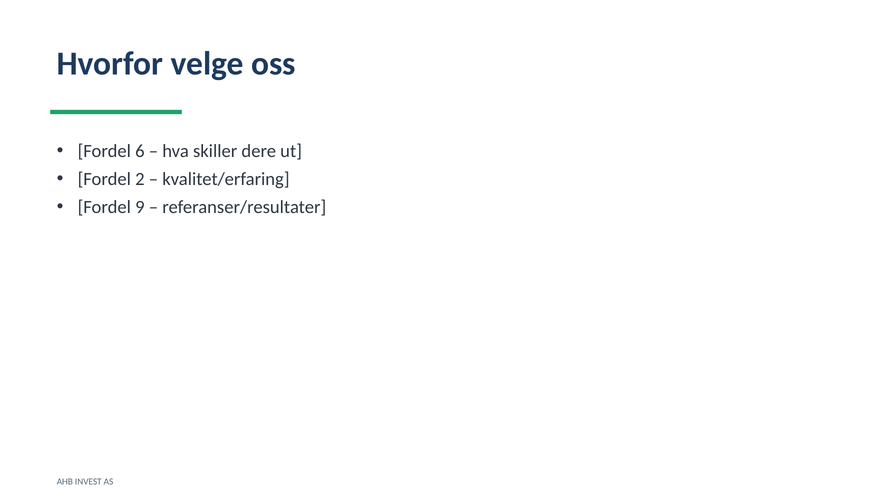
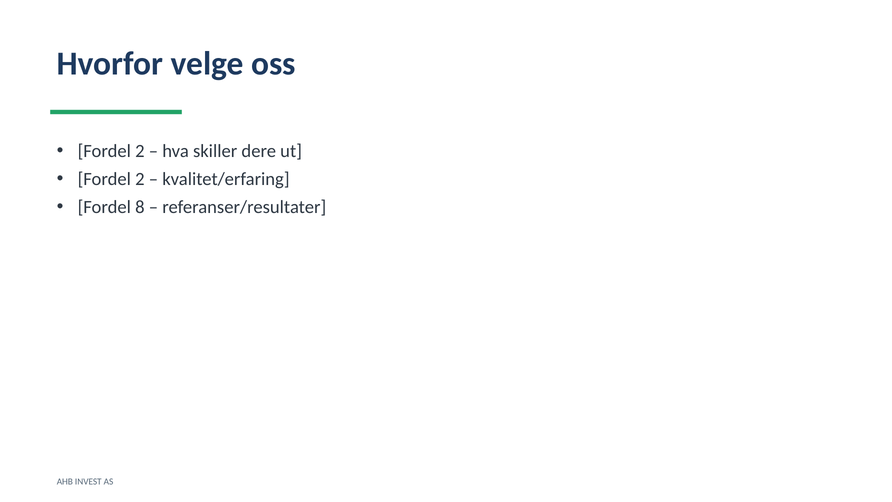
6: 6 -> 2 (140, 151)
9: 9 -> 8 (140, 207)
